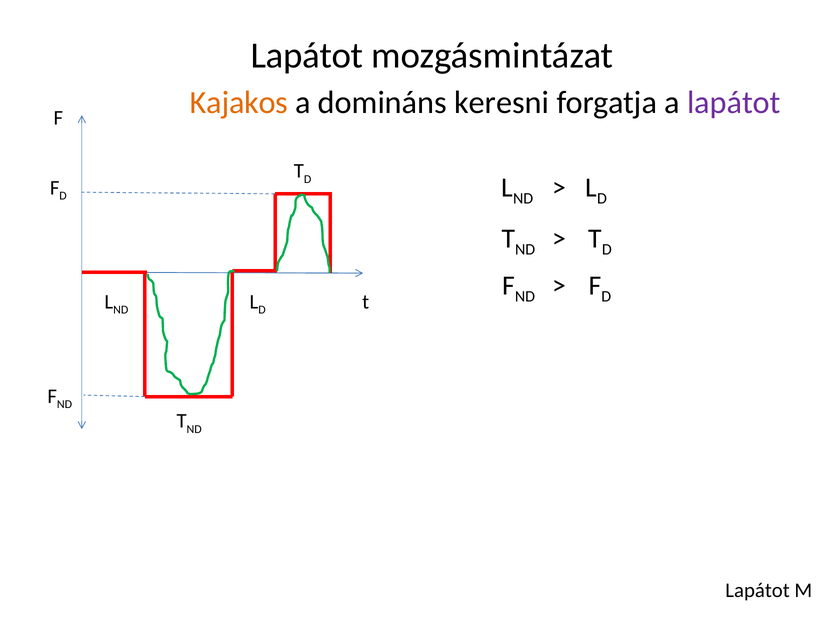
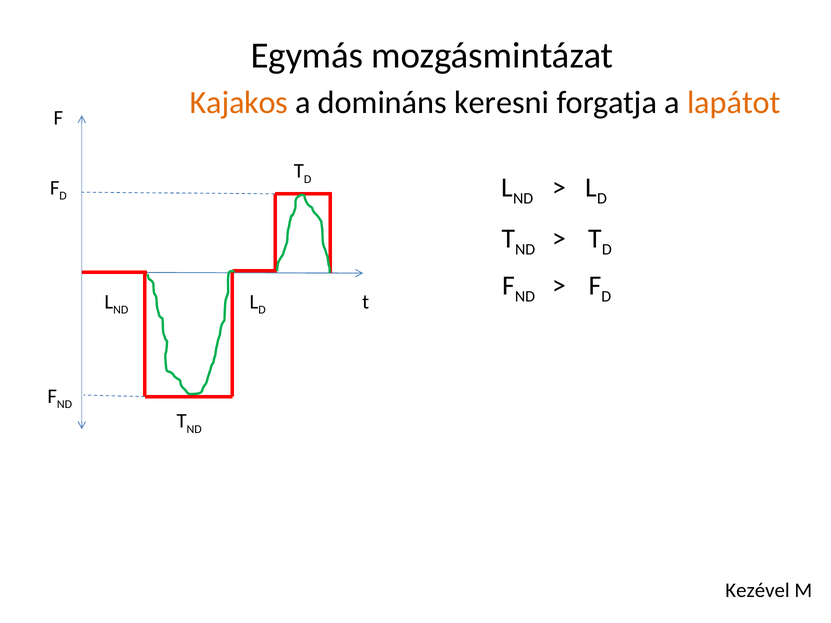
Lapátot: Lapátot -> Egymás (307, 55)
lapátot colour: purple -> orange (734, 103)
Lapátot: Lapátot -> Kezével (758, 591)
